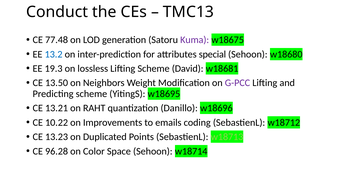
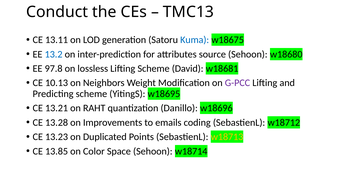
77.48: 77.48 -> 13.11 (57, 40)
Kuma colour: purple -> blue (195, 40)
special: special -> source (212, 54)
19.3: 19.3 -> 97.8 (54, 69)
13.50: 13.50 -> 10.13 (57, 83)
10.22: 10.22 -> 13.28 (57, 123)
w18713 colour: light green -> yellow (227, 137)
96.28: 96.28 -> 13.85 (57, 152)
